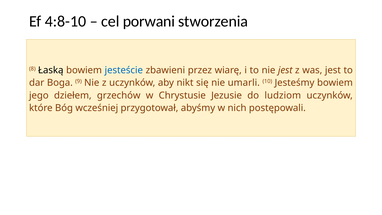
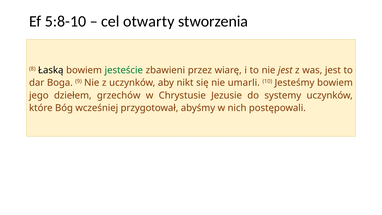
4:8-10: 4:8-10 -> 5:8-10 (65, 21)
porwani: porwani -> otwarty (149, 21)
jesteście colour: blue -> green (124, 70)
ludziom: ludziom -> systemy (283, 95)
